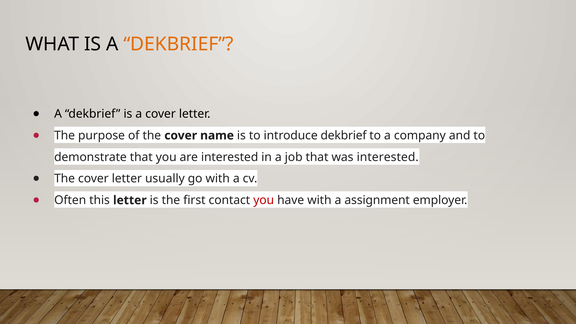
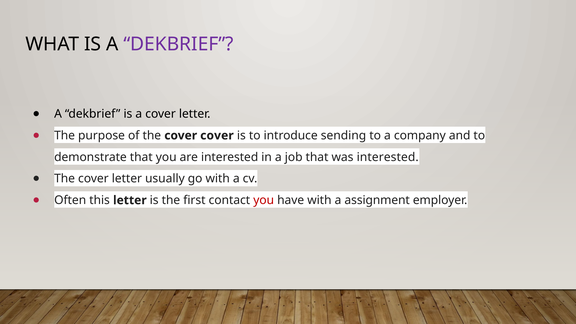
DEKBRIEF colour: orange -> purple (178, 44)
cover name: name -> cover (217, 136)
introduce dekbrief: dekbrief -> sending (343, 136)
